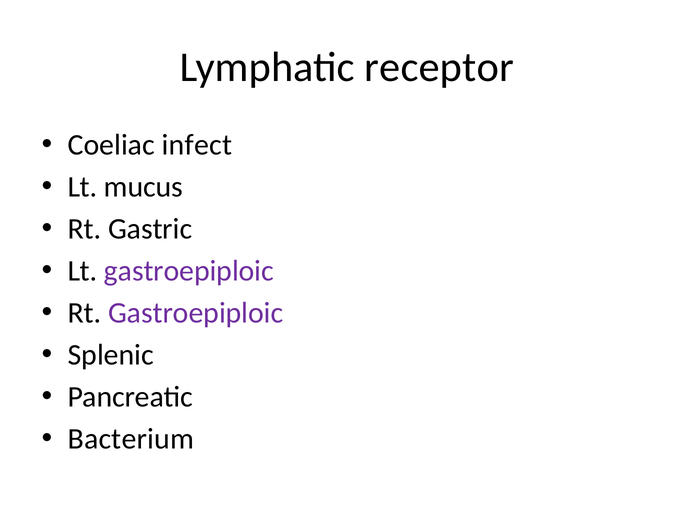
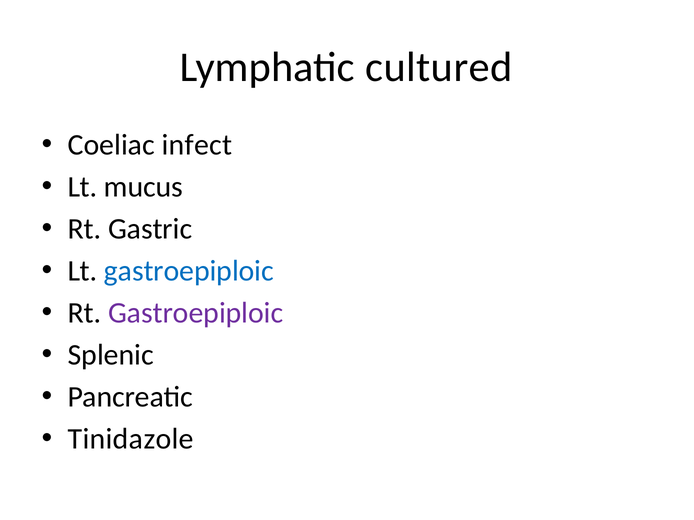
receptor: receptor -> cultured (439, 67)
gastroepiploic colour: purple -> blue (189, 271)
Bacterium: Bacterium -> Tinidazole (131, 439)
